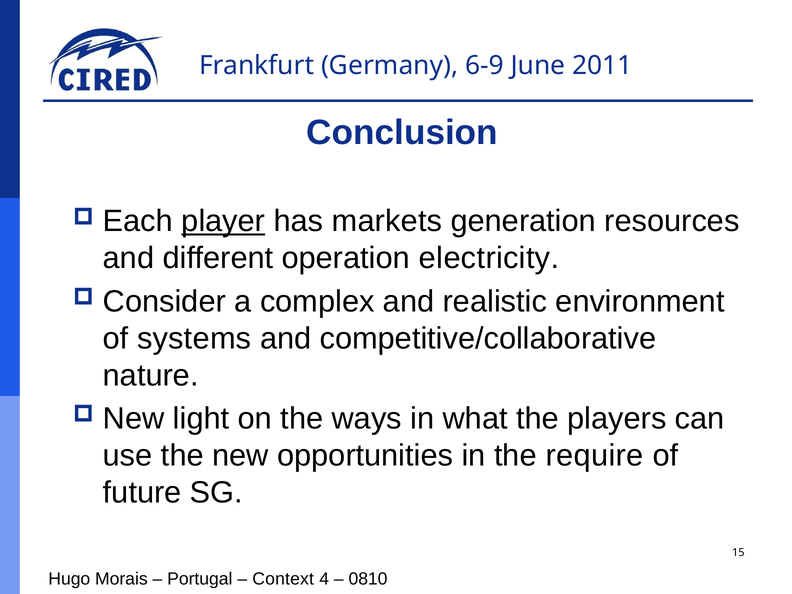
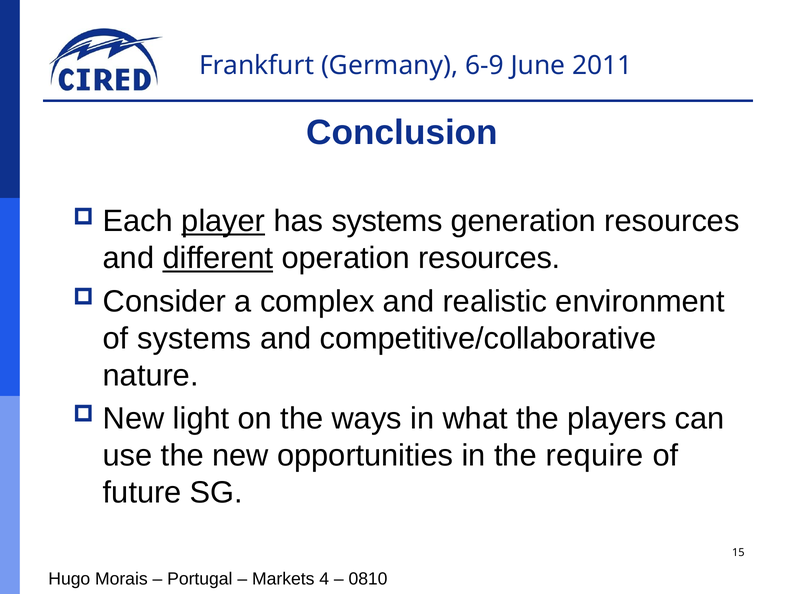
has markets: markets -> systems (387, 221)
different underline: none -> present (218, 258)
operation electricity: electricity -> resources (489, 258)
Context: Context -> Markets (283, 579)
